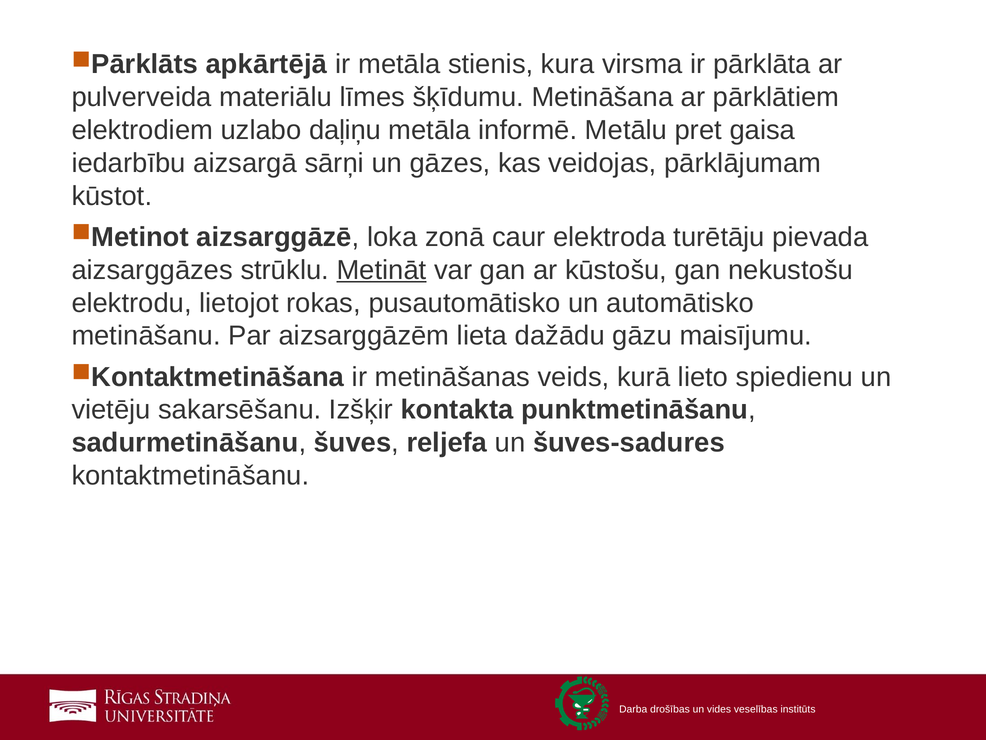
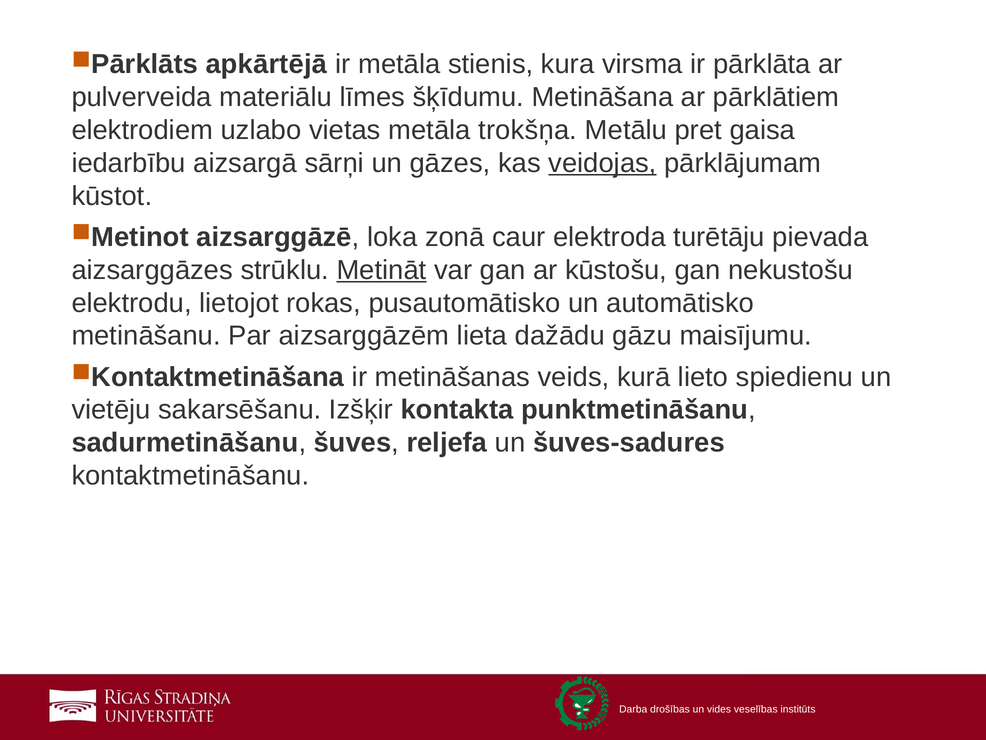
daļiņu: daļiņu -> vietas (345, 130)
informē: informē -> trokšņa (528, 130)
veidojas underline: none -> present (602, 163)
